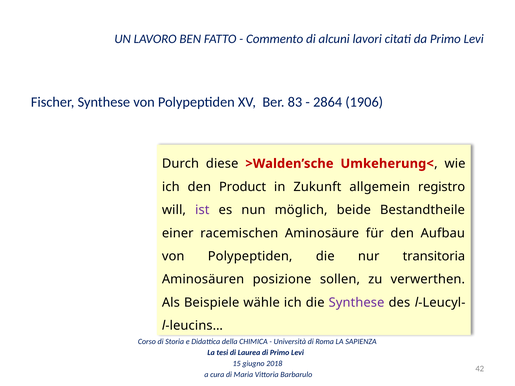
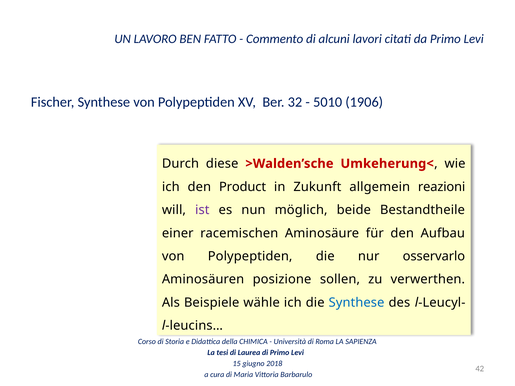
83: 83 -> 32 (295, 102)
2864: 2864 -> 5010 (328, 102)
registro: registro -> reazioni (442, 187)
transitoria: transitoria -> osservarlo (434, 256)
Synthese colour: purple -> blue (357, 303)
